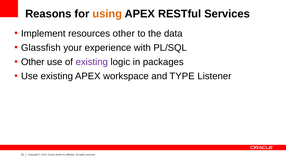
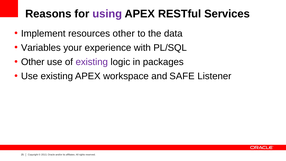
using colour: orange -> purple (107, 14)
Glassfish: Glassfish -> Variables (41, 48)
TYPE: TYPE -> SAFE (182, 76)
